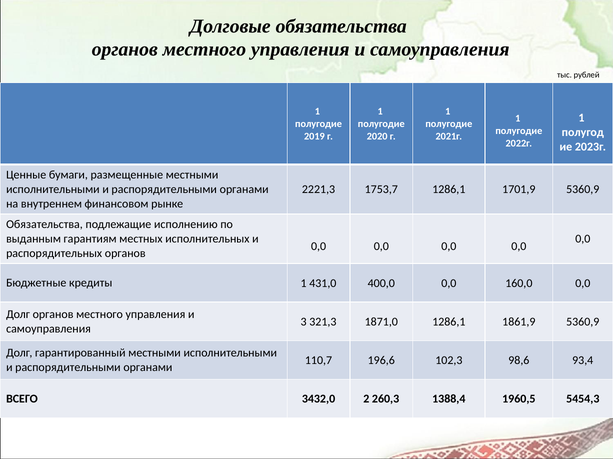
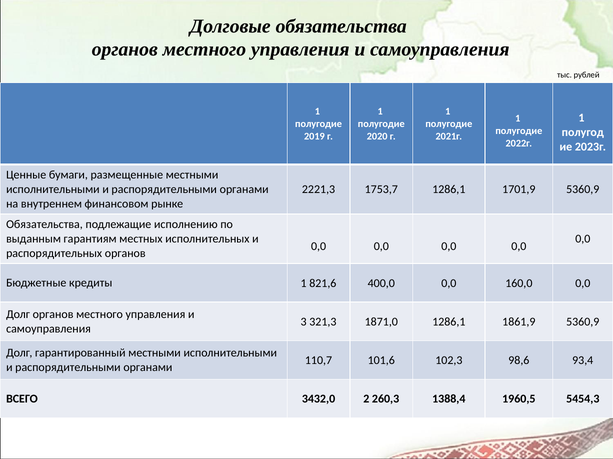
431,0: 431,0 -> 821,6 (323, 284)
196,6: 196,6 -> 101,6 (381, 361)
